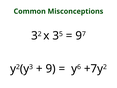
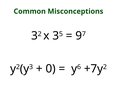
9: 9 -> 0 (51, 68)
